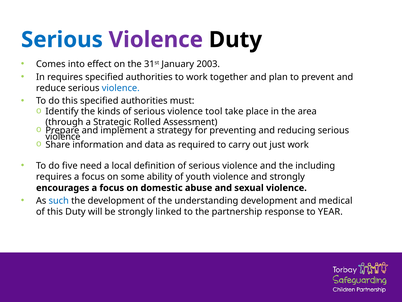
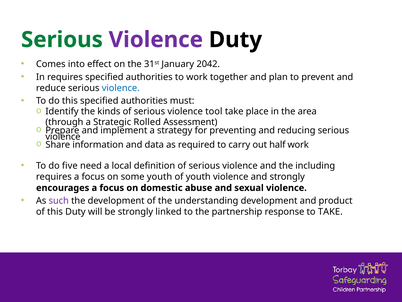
Serious colour: blue -> green (62, 40)
2003: 2003 -> 2042 (208, 64)
just: just -> half (277, 145)
some ability: ability -> youth (160, 177)
such colour: blue -> purple (59, 200)
medical: medical -> product (336, 200)
to YEAR: YEAR -> TAKE (330, 212)
